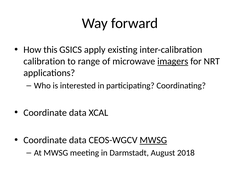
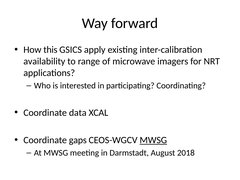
calibration: calibration -> availability (44, 61)
imagers underline: present -> none (173, 61)
data: data -> gaps (78, 140)
